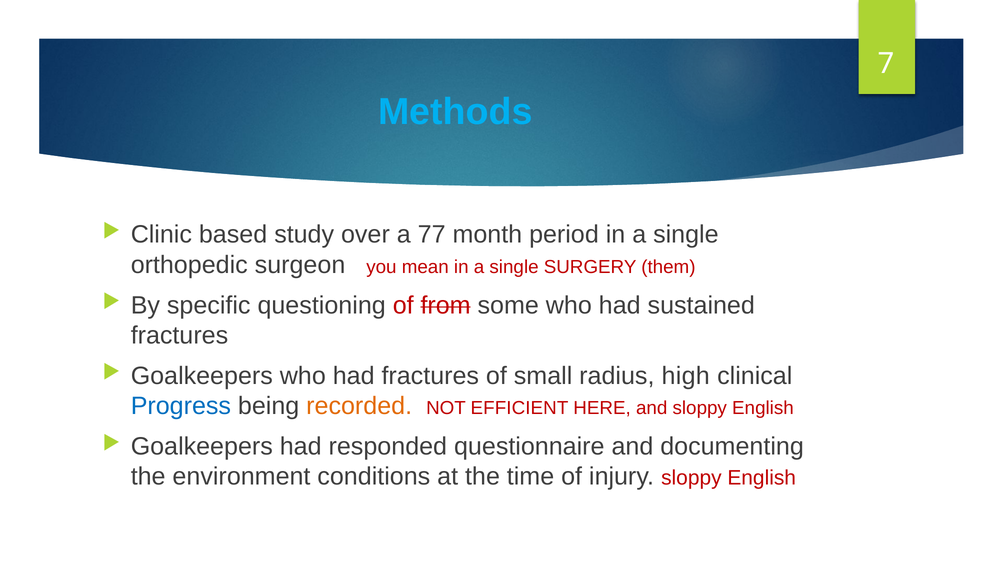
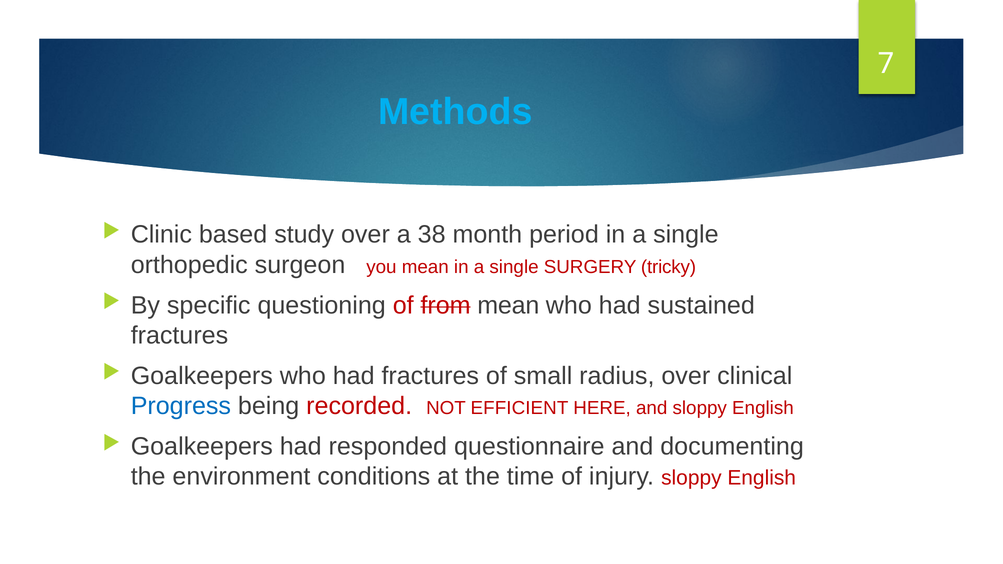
77: 77 -> 38 (432, 235)
them: them -> tricky (668, 267)
from some: some -> mean (508, 305)
radius high: high -> over (686, 376)
recorded colour: orange -> red (359, 406)
